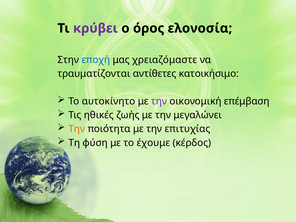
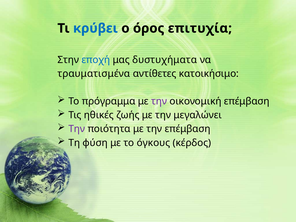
κρύβει colour: purple -> blue (95, 28)
ελονοσία: ελονοσία -> επιτυχία (200, 28)
χρειαζόμαστε: χρειαζόμαστε -> δυστυχήματα (165, 60)
τραυματίζονται: τραυματίζονται -> τραυματισμένα (94, 74)
αυτοκίνητο: αυτοκίνητο -> πρόγραμμα (109, 101)
Την colour: orange -> purple (77, 129)
την επιτυχίας: επιτυχίας -> επέμβαση (188, 129)
έχουμε: έχουμε -> όγκους (153, 143)
